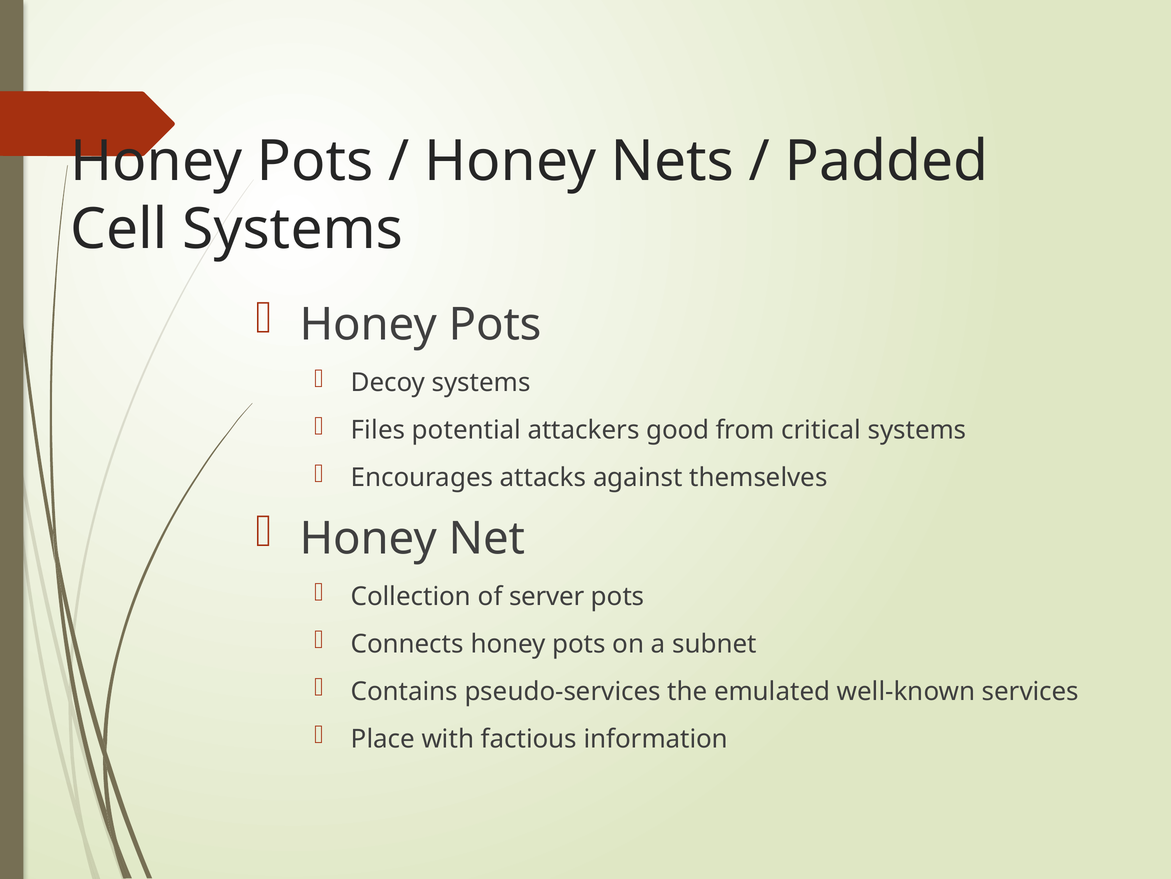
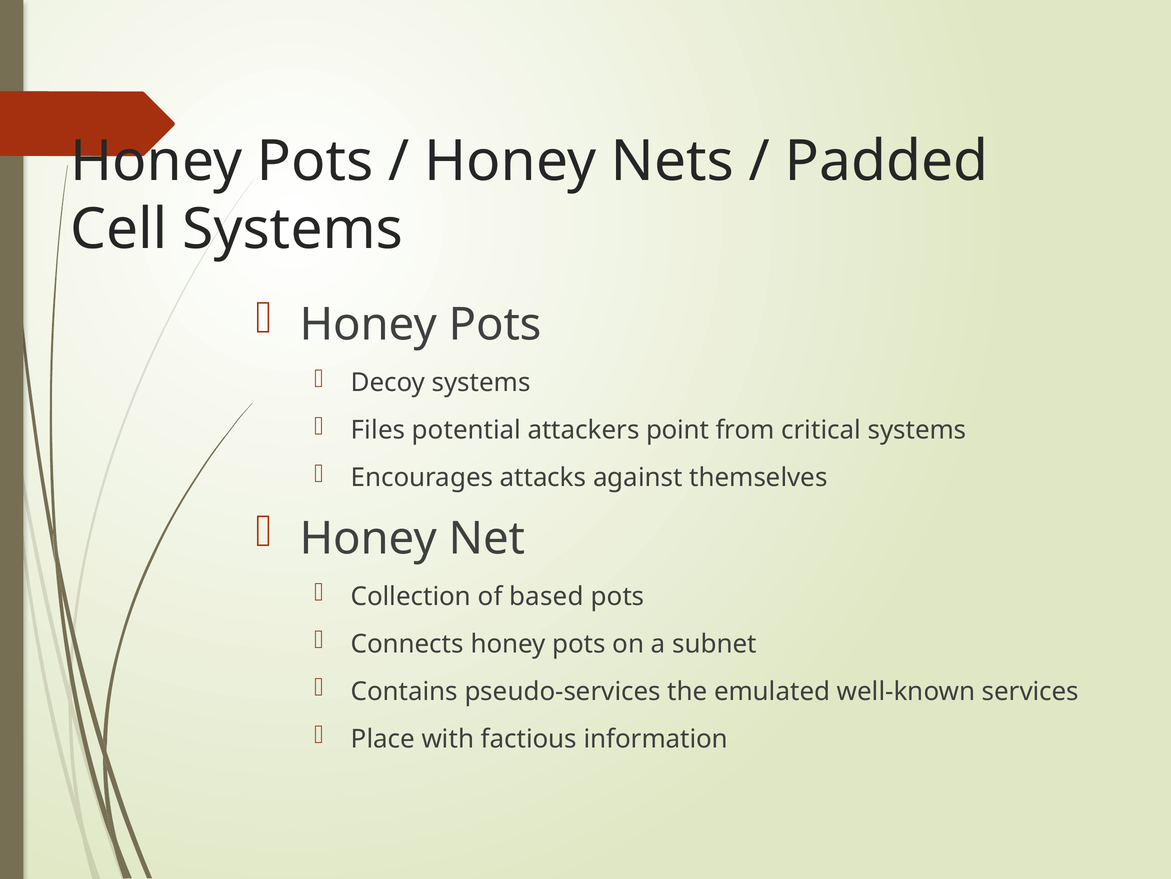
good: good -> point (678, 430)
server: server -> based (546, 596)
